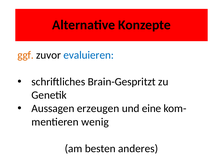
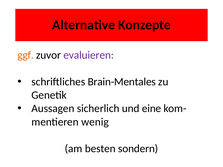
evaluieren colour: blue -> purple (89, 55)
Brain-Gespritzt: Brain-Gespritzt -> Brain-Mentales (122, 82)
erzeugen: erzeugen -> sicherlich (98, 109)
anderes: anderes -> sondern (138, 149)
